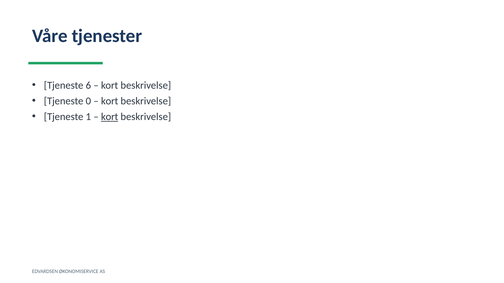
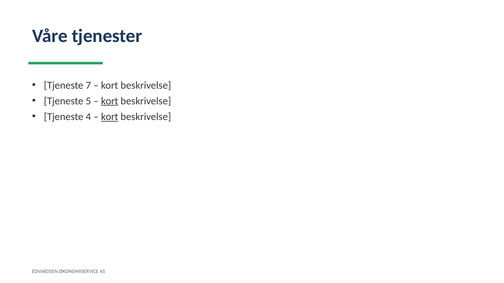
6: 6 -> 7 (88, 85)
0: 0 -> 5 (88, 101)
kort underline: none -> present (110, 101)
1: 1 -> 4 (88, 117)
